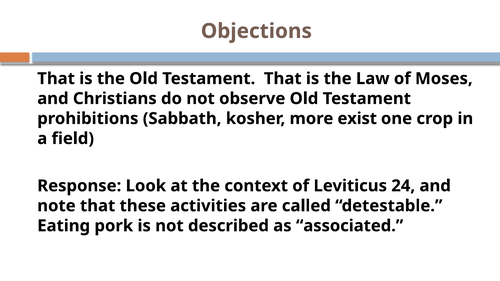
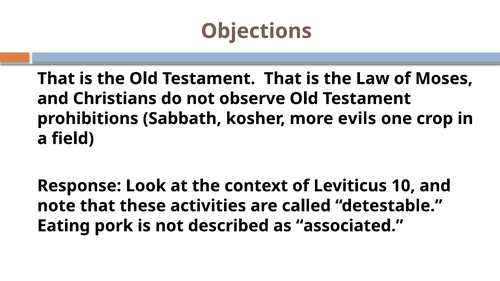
exist: exist -> evils (357, 119)
24: 24 -> 10 (403, 186)
